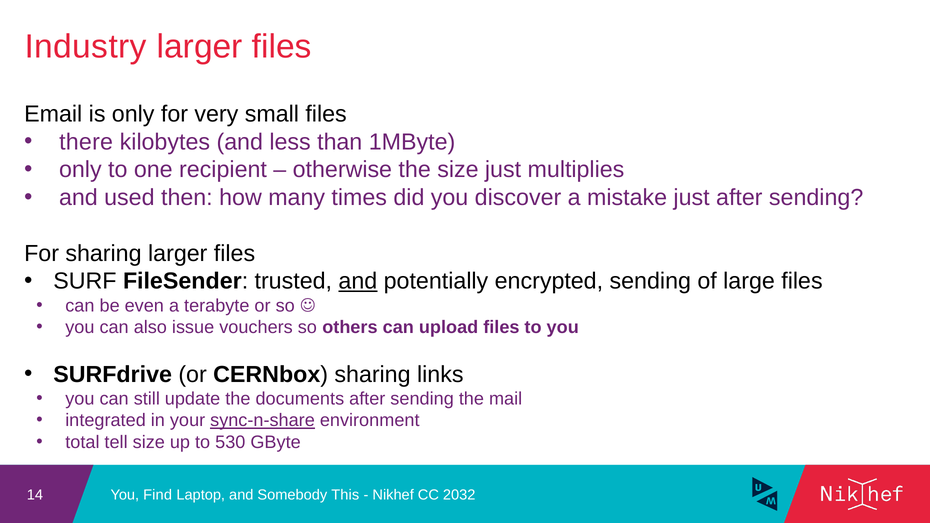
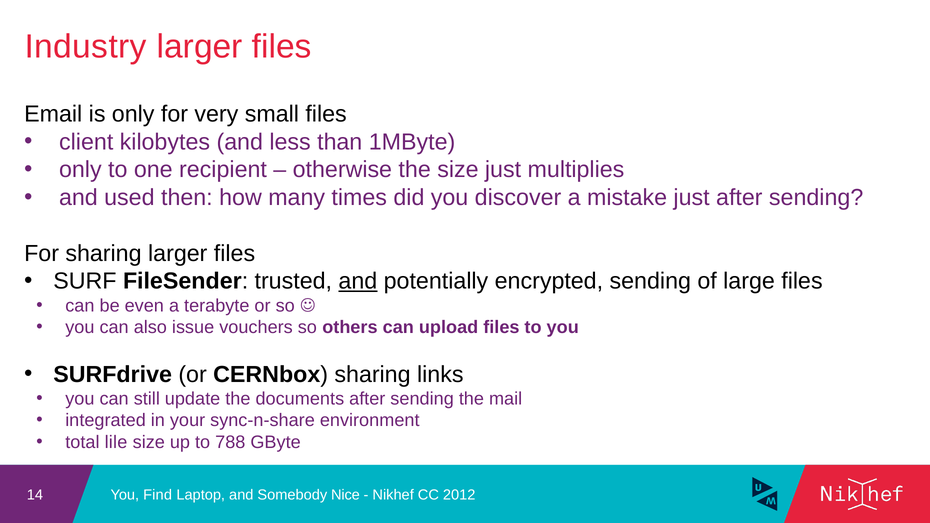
there: there -> client (86, 142)
sync-n-share underline: present -> none (263, 421)
tell: tell -> lile (116, 442)
530: 530 -> 788 (230, 442)
This: This -> Nice (345, 495)
2032: 2032 -> 2012 (459, 495)
